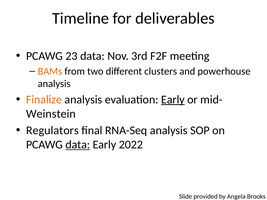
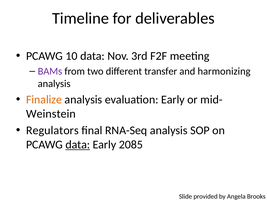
23: 23 -> 10 (72, 56)
BAMs colour: orange -> purple (50, 71)
clusters: clusters -> transfer (161, 71)
powerhouse: powerhouse -> harmonizing (224, 71)
Early underline: present -> none (173, 100)
2022: 2022 -> 2085 (131, 145)
